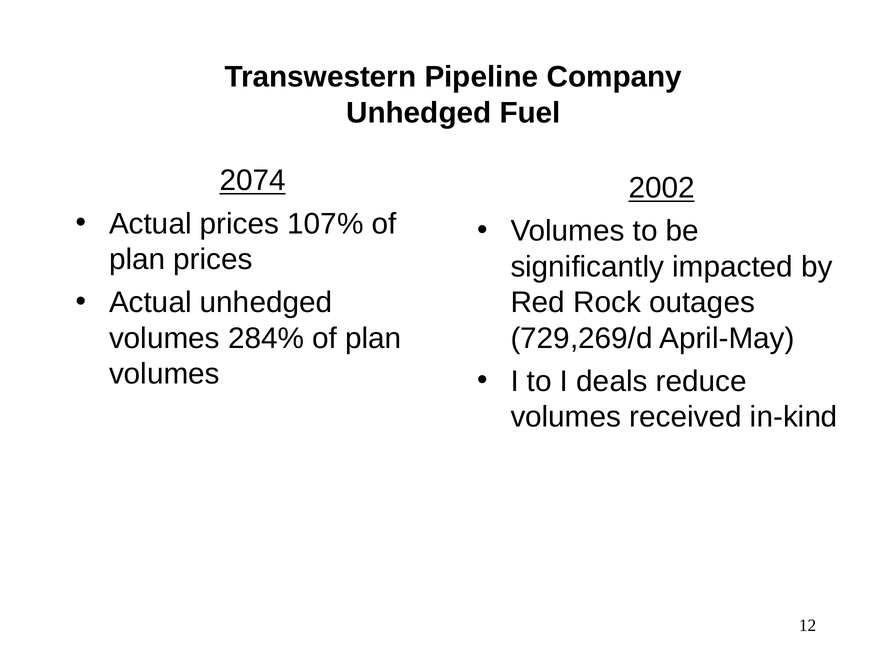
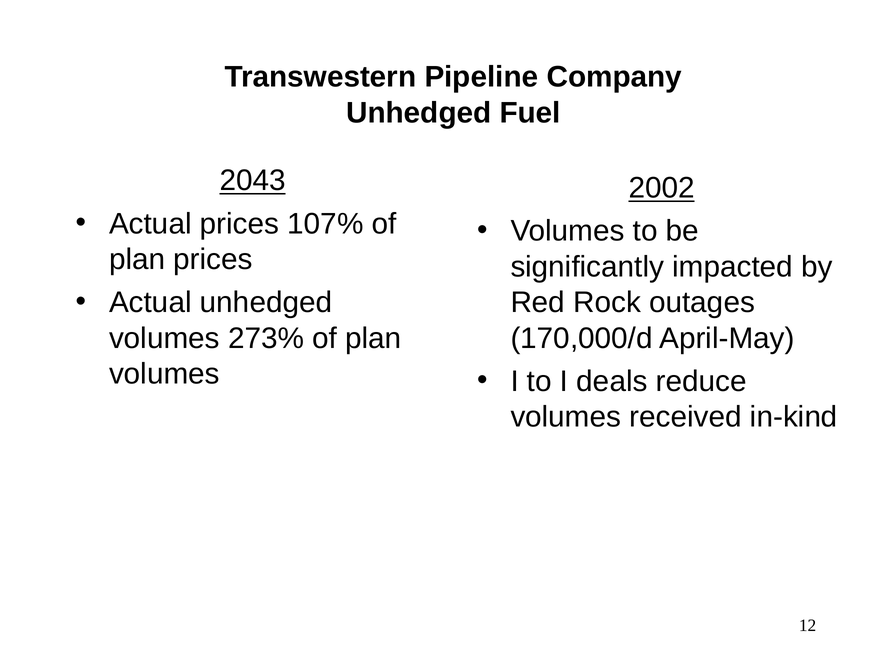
2074: 2074 -> 2043 (253, 181)
284%: 284% -> 273% (266, 338)
729,269/d: 729,269/d -> 170,000/d (582, 338)
